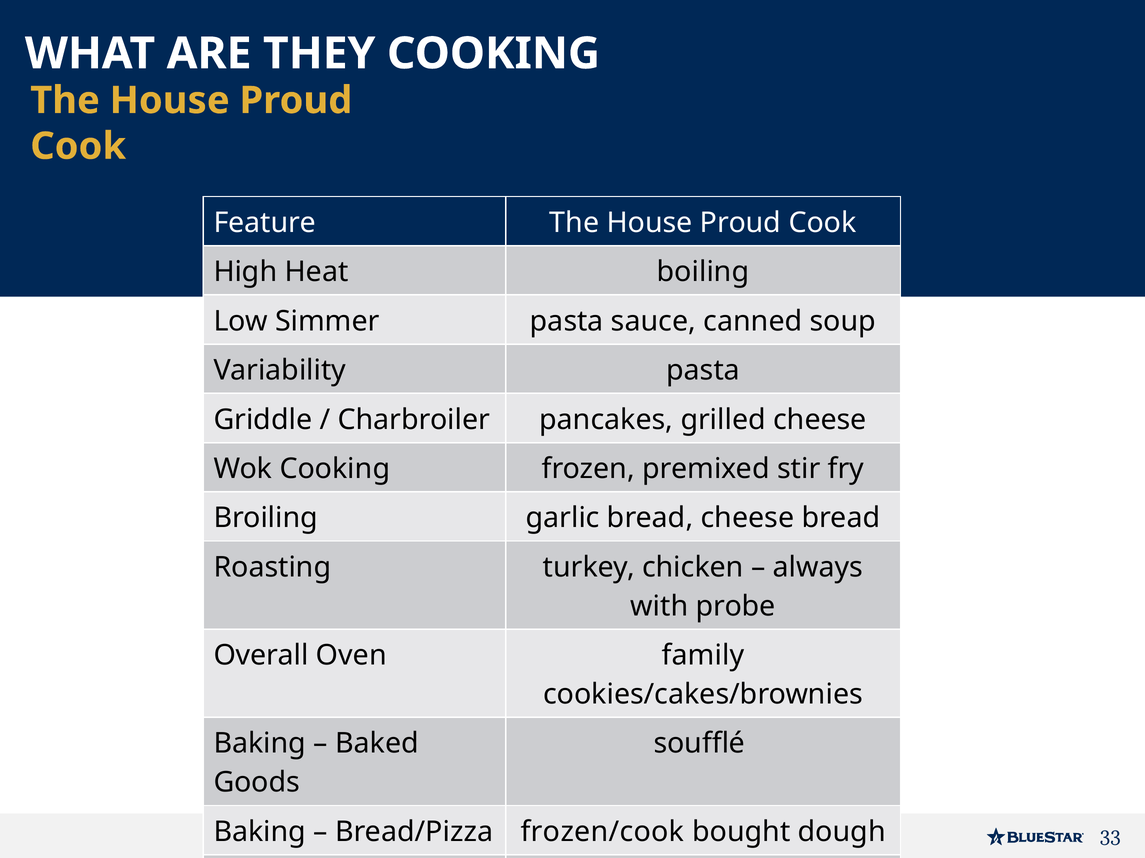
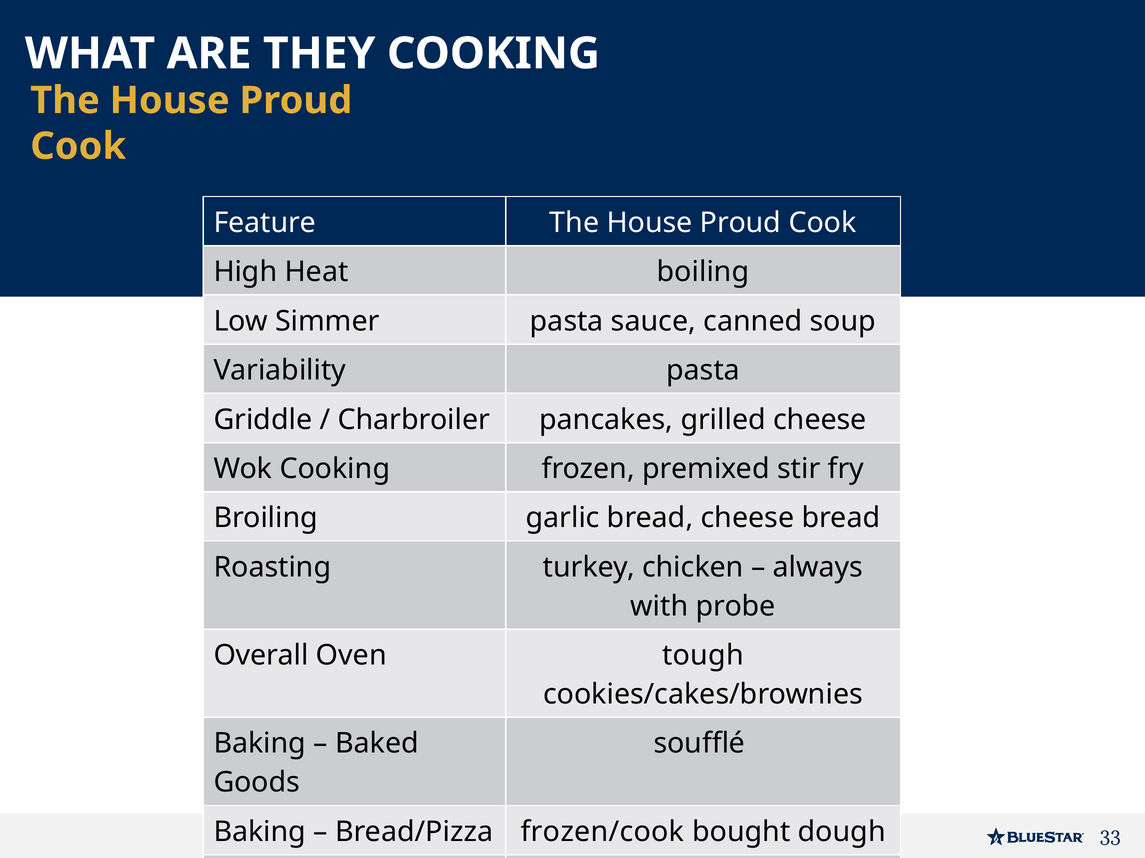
family: family -> tough (703, 656)
